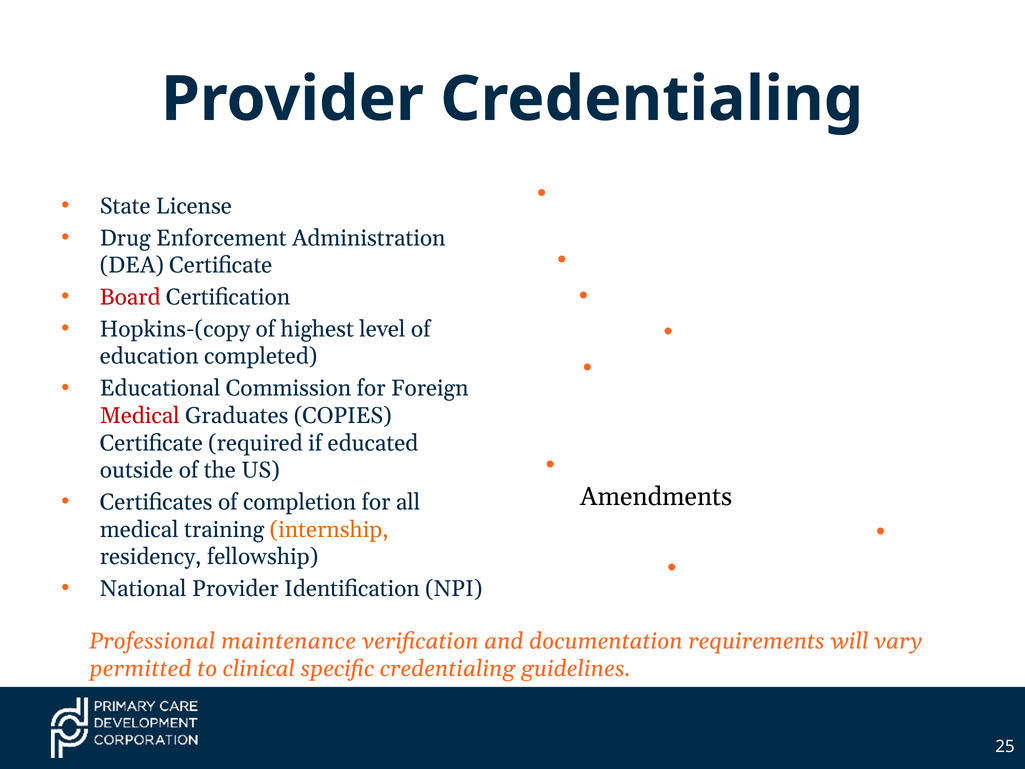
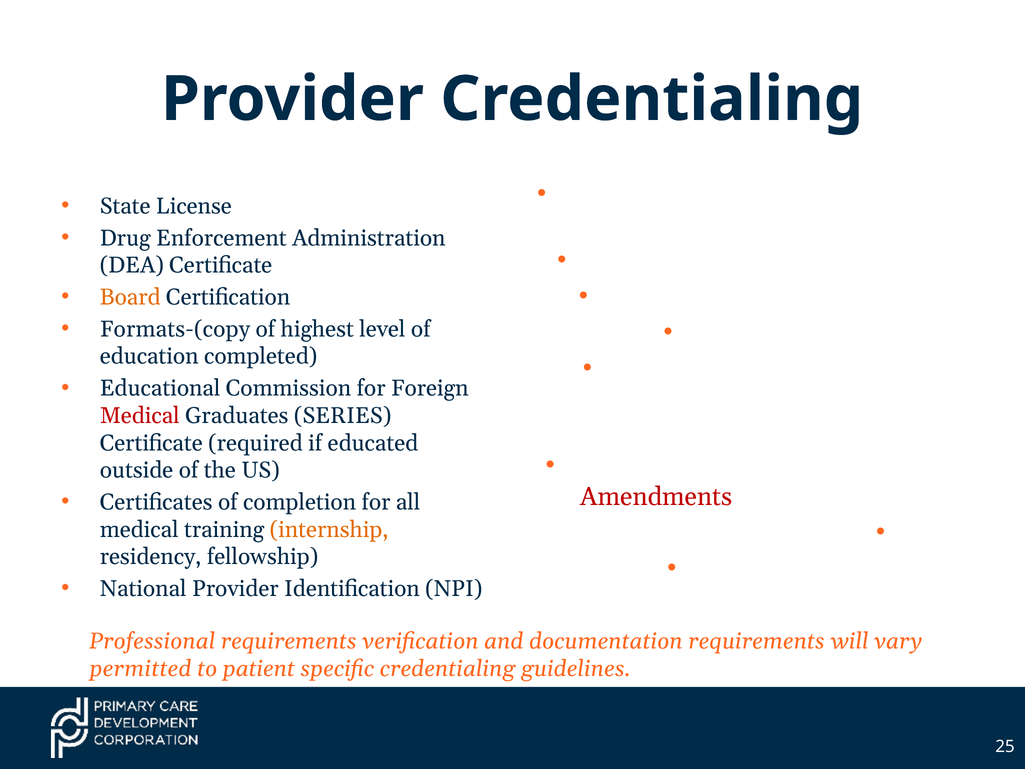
Board colour: red -> orange (130, 297)
Hopkins-(copy: Hopkins-(copy -> Formats-(copy (175, 329)
COPIES: COPIES -> SERIES (343, 416)
Amendments colour: black -> red (656, 496)
Professional maintenance: maintenance -> requirements (289, 641)
to clinical: clinical -> patient (259, 668)
